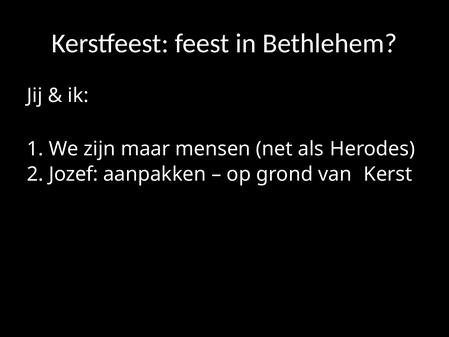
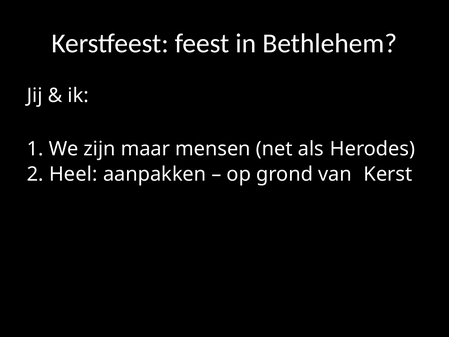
Jozef: Jozef -> Heel (73, 174)
